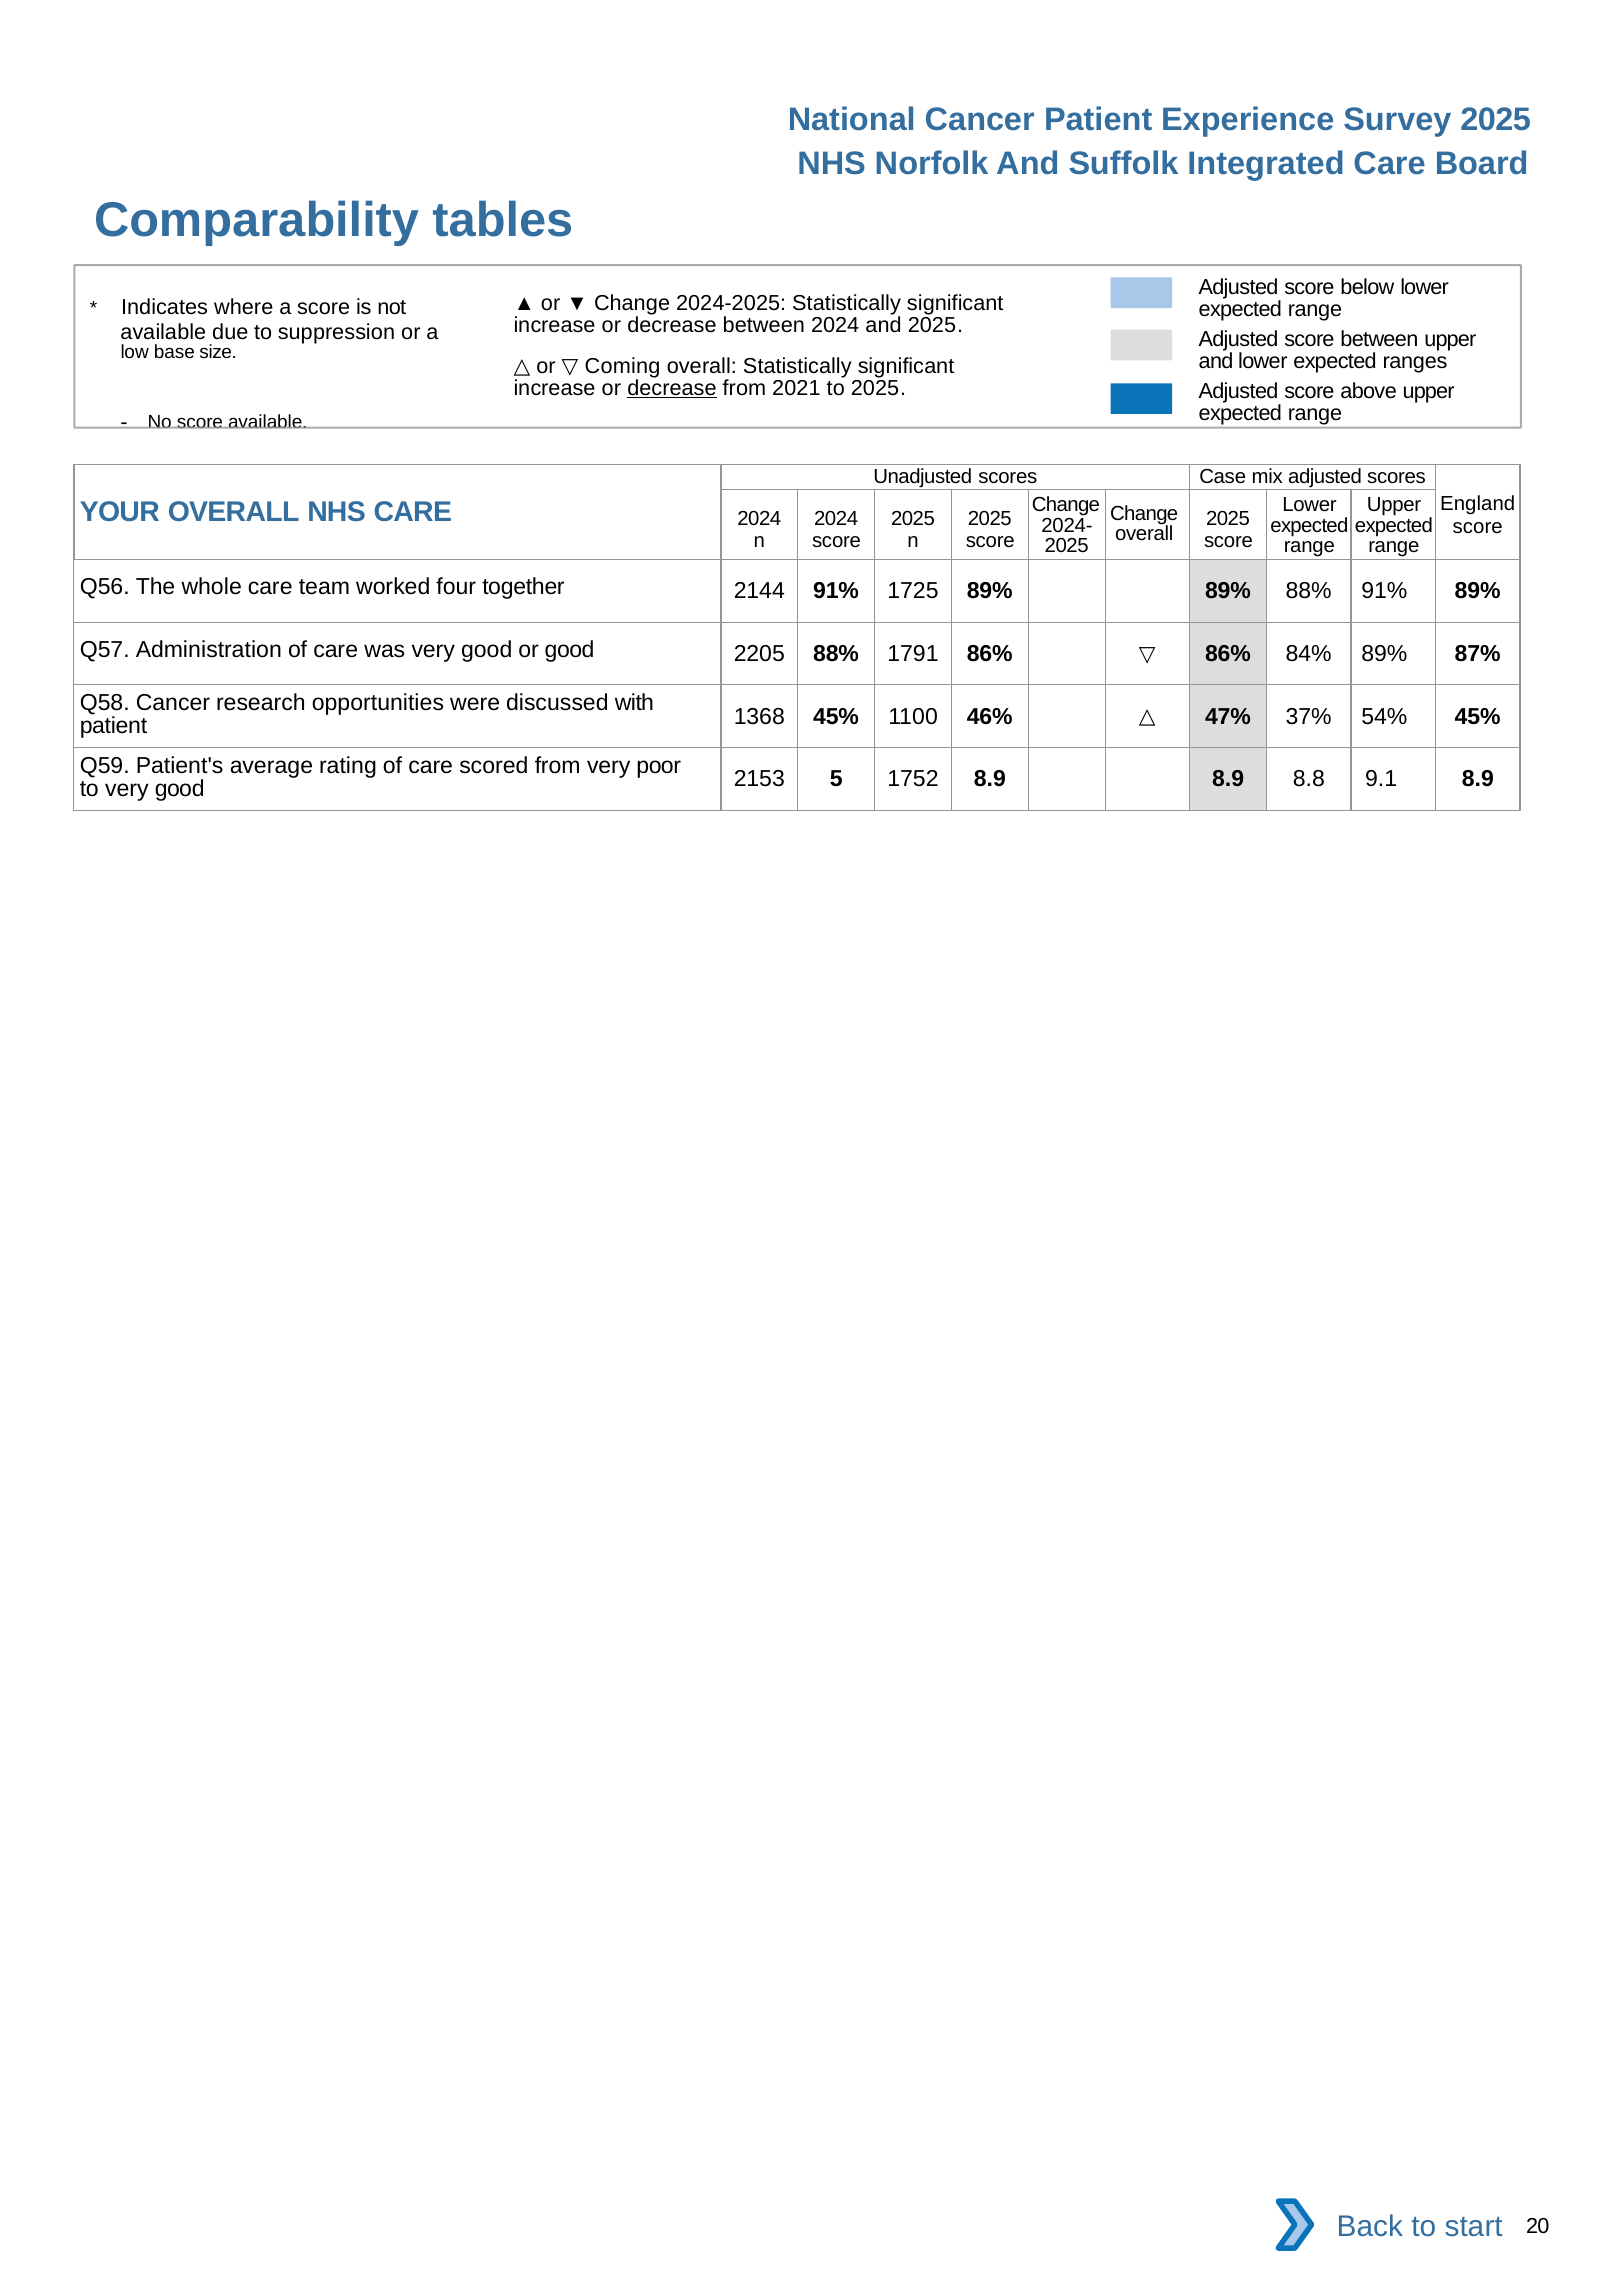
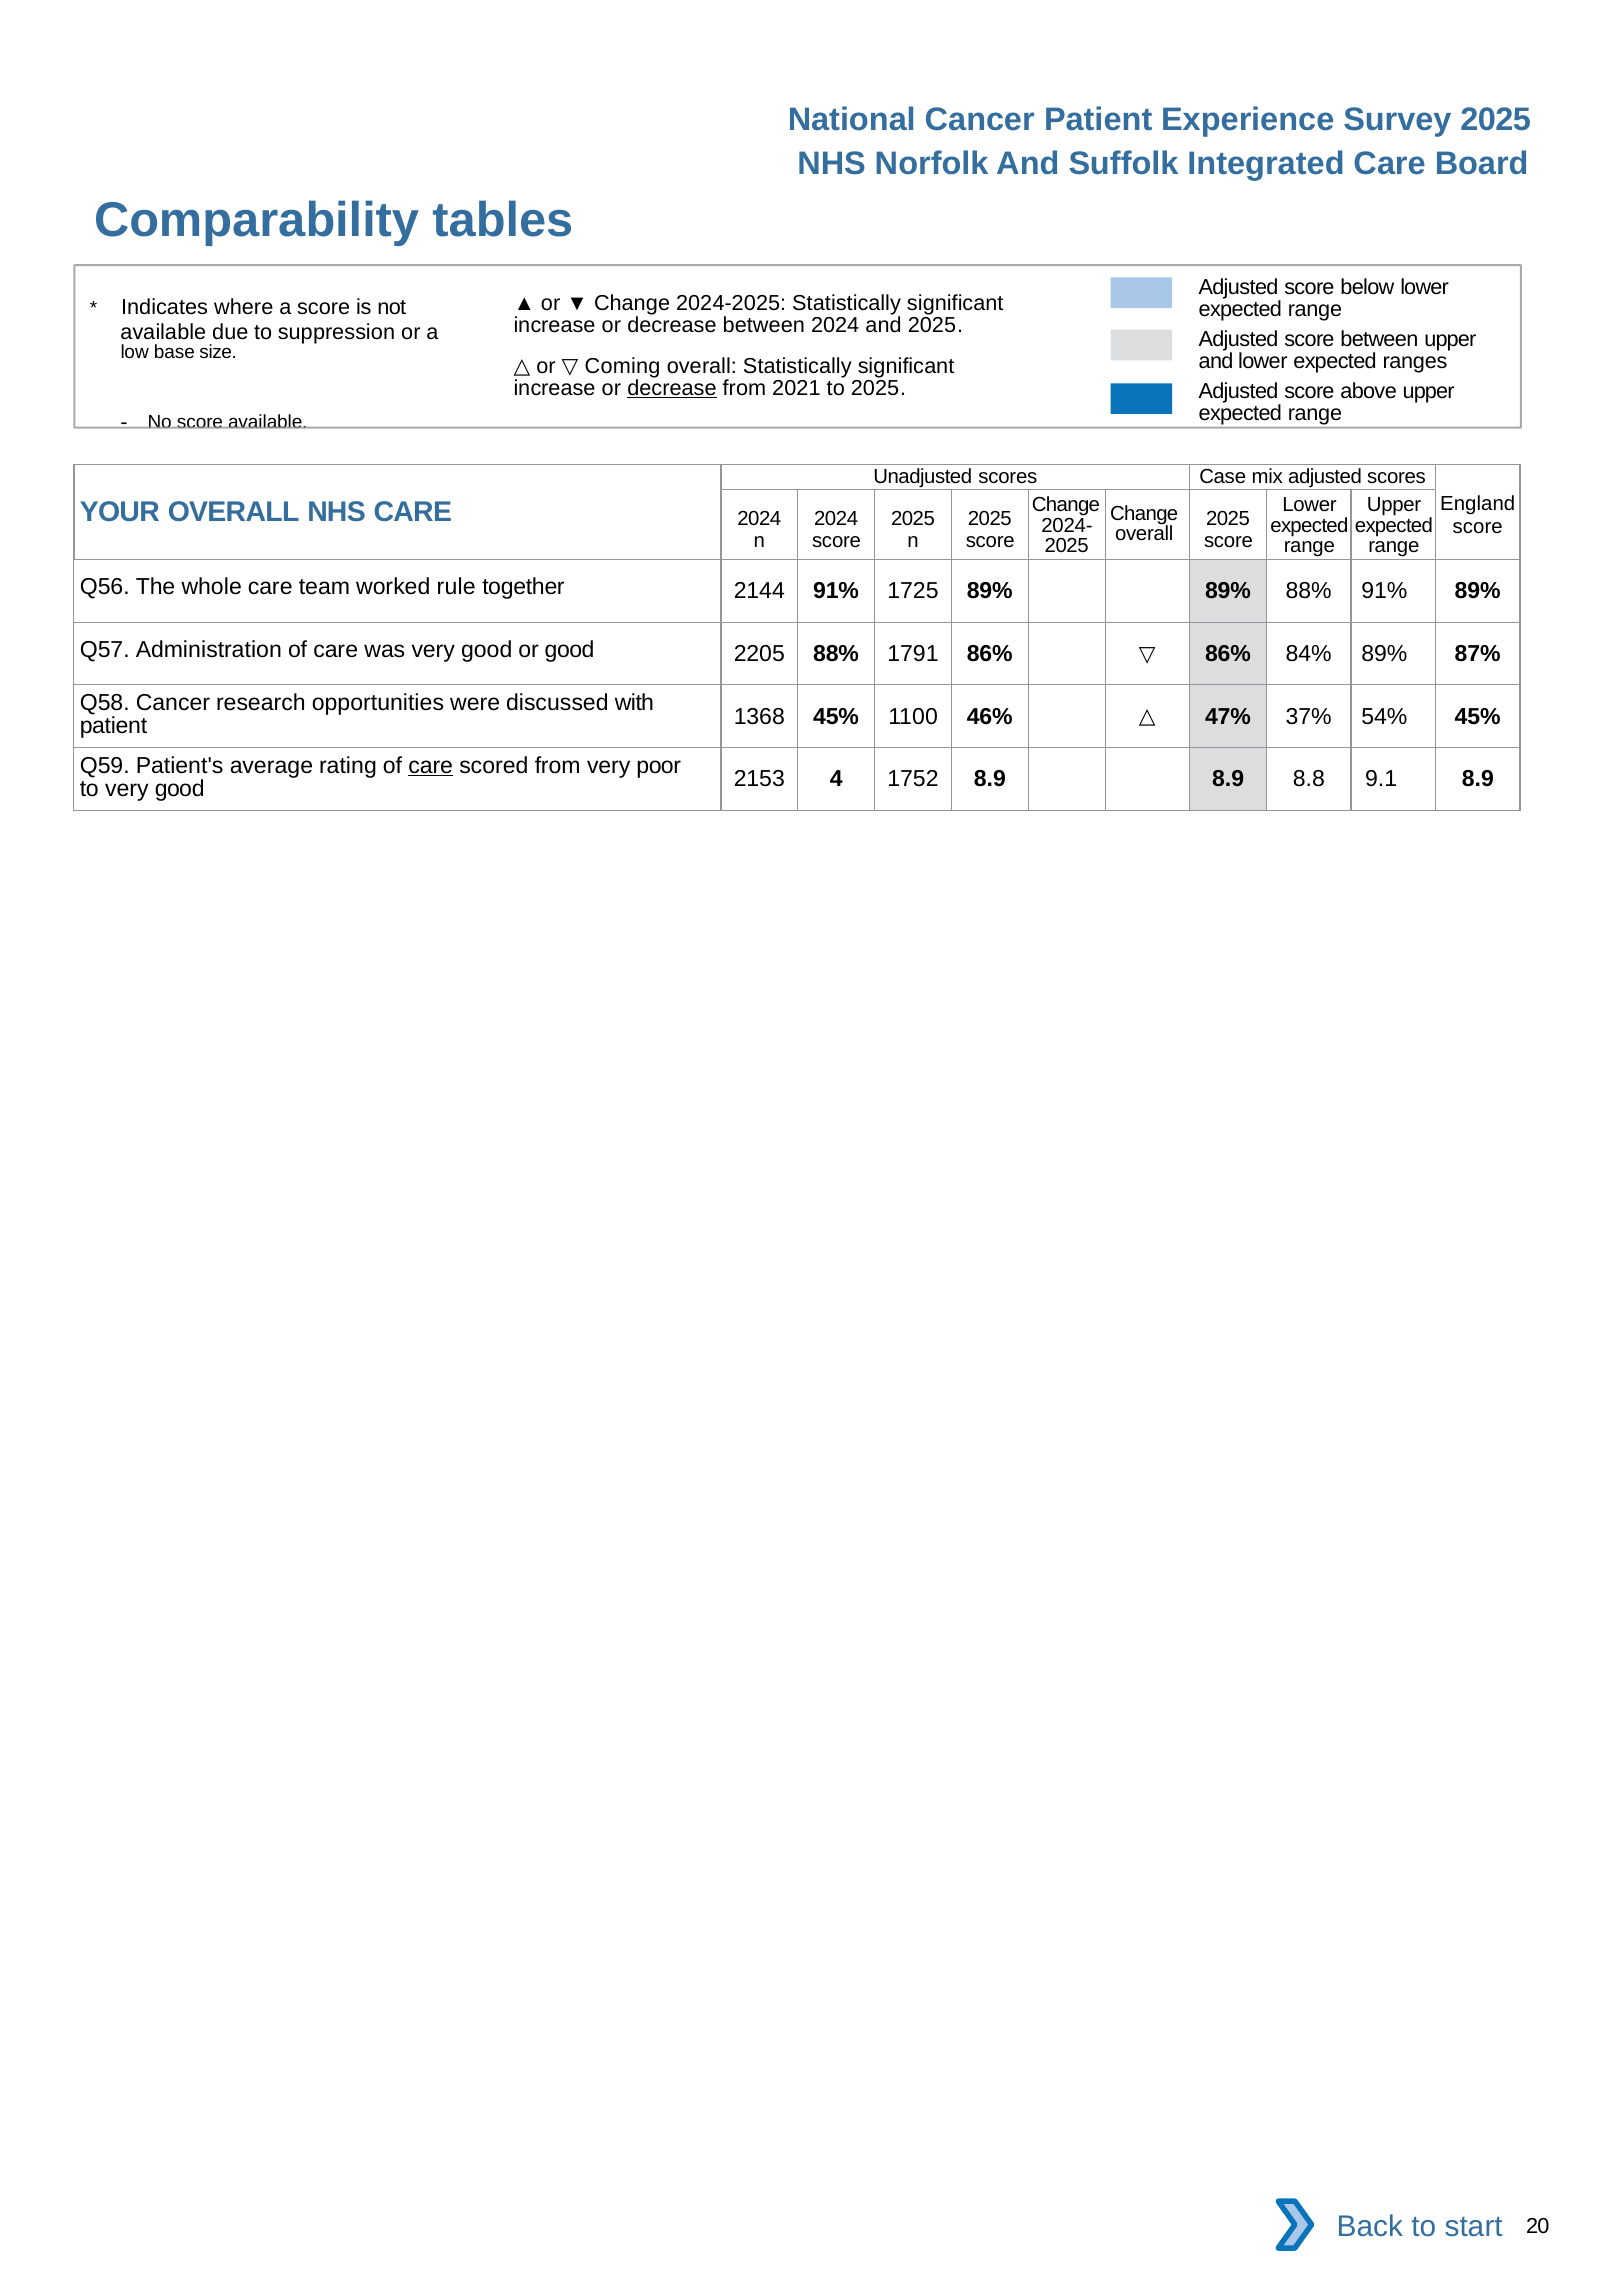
four: four -> rule (456, 587)
care underline: none -> present (431, 766)
2153 5: 5 -> 4 (836, 779)
